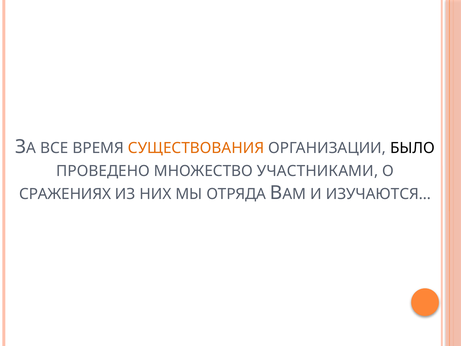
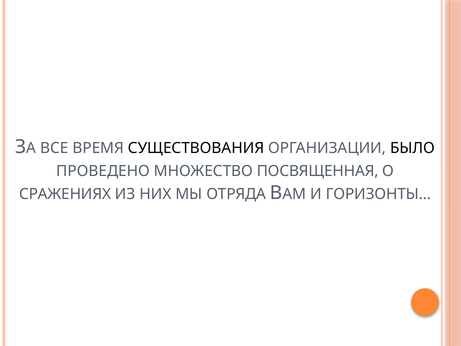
СУЩЕСТВОВАНИЯ colour: orange -> black (196, 148)
УЧАСТНИКАМИ: УЧАСТНИКАМИ -> ПОСВЯЩЕННАЯ (318, 171)
ИЗУЧАЮТСЯ…: ИЗУЧАЮТСЯ… -> ГОРИЗОНТЫ… (378, 194)
